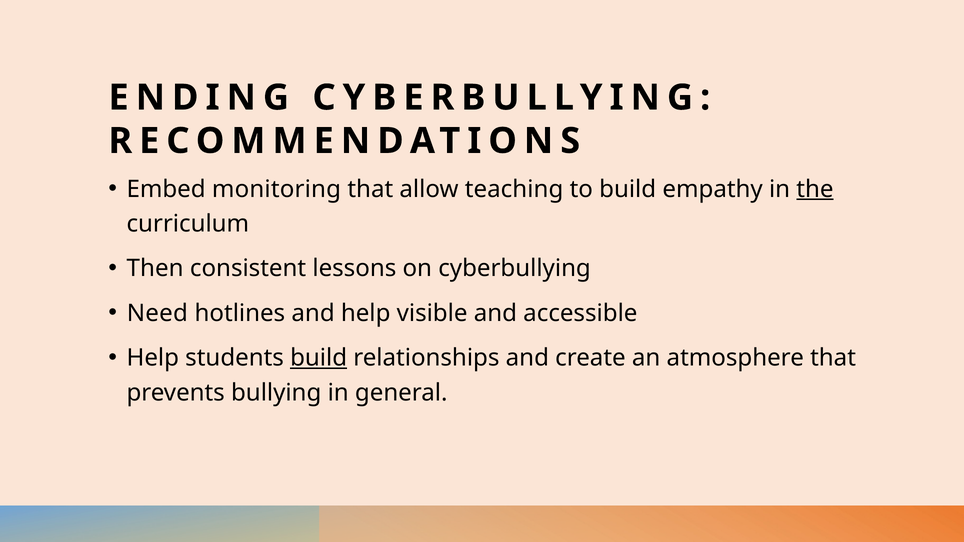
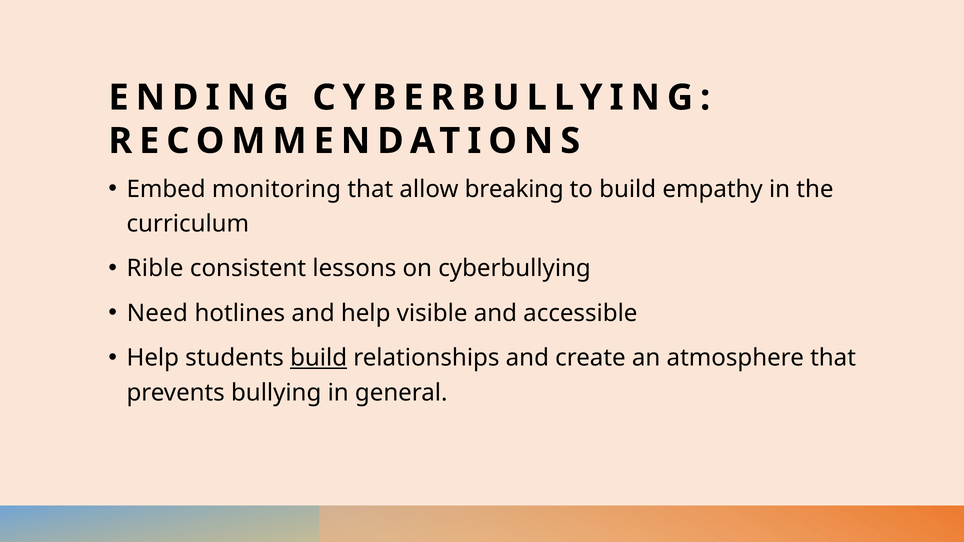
teaching: teaching -> breaking (514, 189)
the underline: present -> none (815, 189)
Then: Then -> Rible (155, 269)
